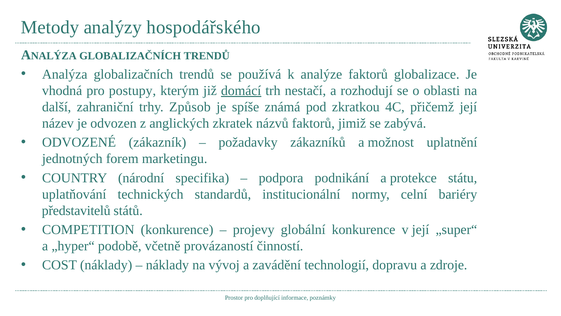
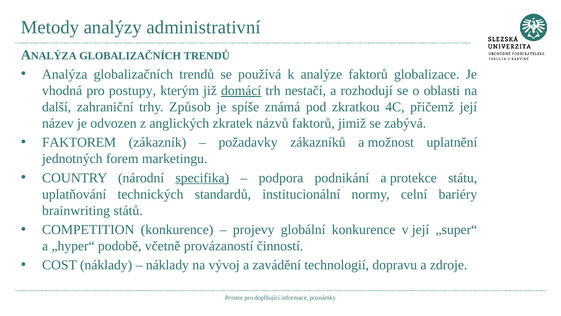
hospodářského: hospodářského -> administrativní (204, 27)
ODVOZENÉ: ODVOZENÉ -> FAKTOREM (79, 142)
specifika underline: none -> present (202, 178)
představitelů: představitelů -> brainwriting (76, 210)
